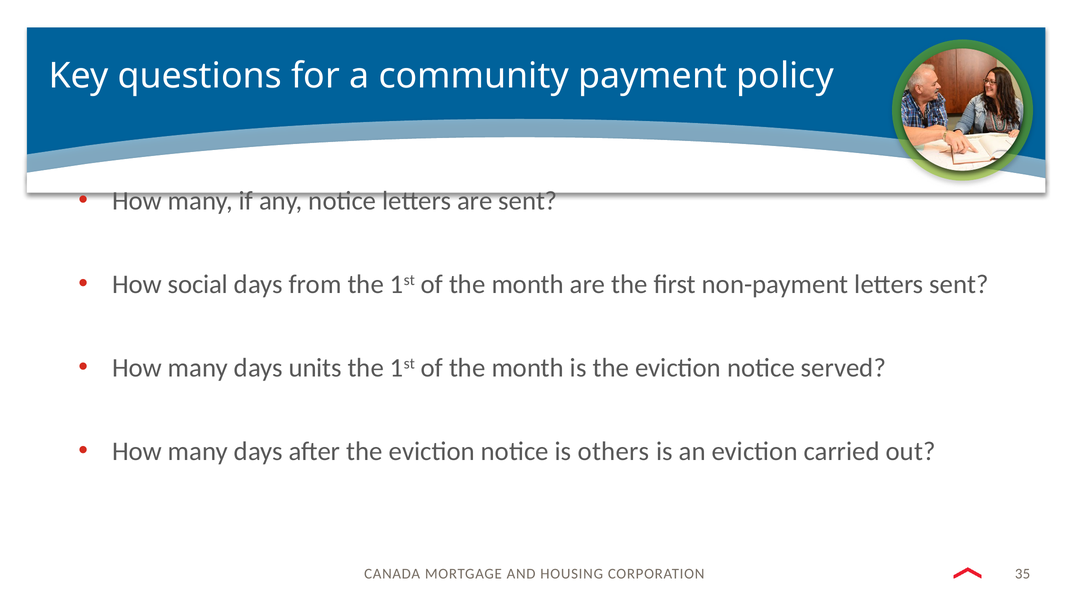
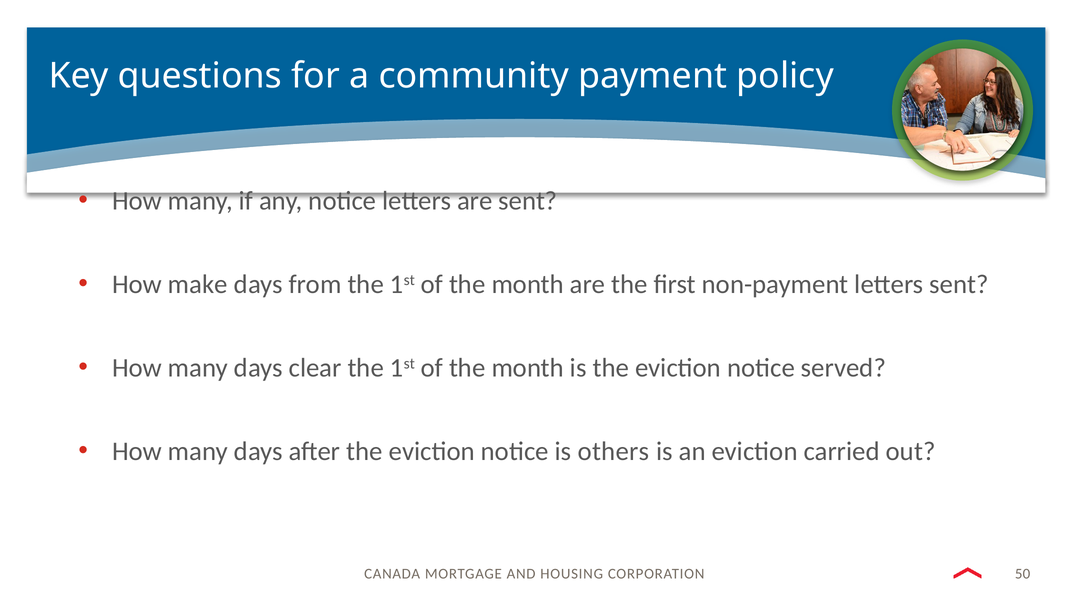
social: social -> make (198, 284)
units: units -> clear (315, 368)
35: 35 -> 50 (1023, 573)
